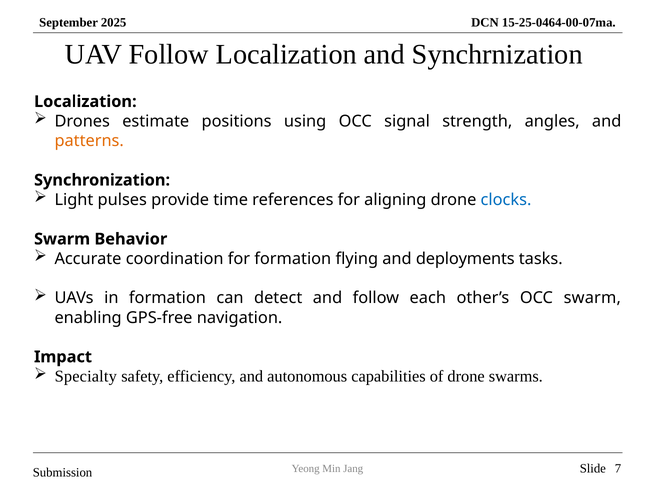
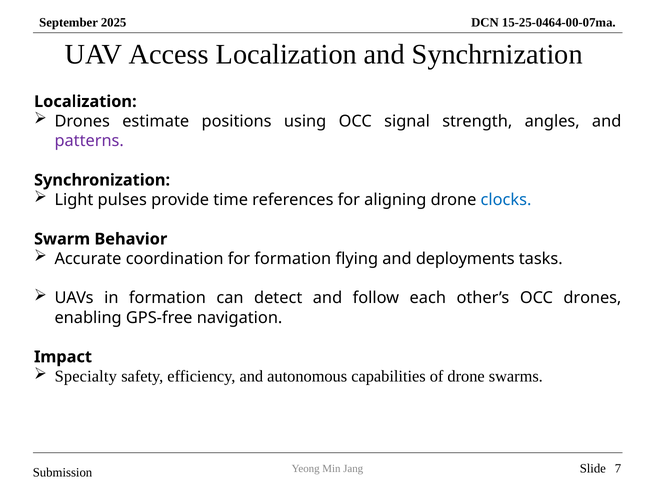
UAV Follow: Follow -> Access (169, 54)
patterns colour: orange -> purple (89, 141)
OCC swarm: swarm -> drones (592, 298)
